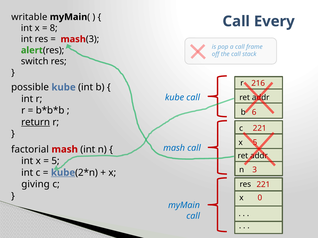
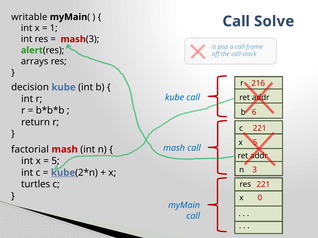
Every: Every -> Solve (274, 21)
8: 8 -> 1 (54, 28)
switch: switch -> arrays (35, 62)
possible: possible -> decision (30, 87)
return underline: present -> none (36, 122)
giving: giving -> turtles (36, 185)
